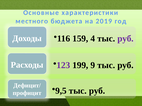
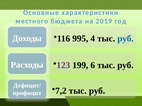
159: 159 -> 995 (80, 39)
руб colour: purple -> blue (125, 39)
9: 9 -> 6 (93, 65)
9,5: 9,5 -> 7,2 (61, 91)
